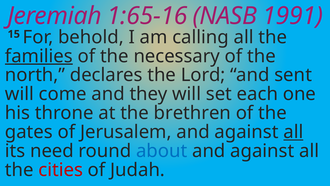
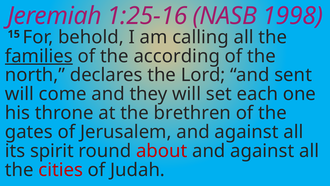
1:65-16: 1:65-16 -> 1:25-16 (147, 16)
1991: 1991 -> 1998 (293, 16)
necessary: necessary -> according (177, 56)
all underline: present -> none (293, 132)
need: need -> spirit (52, 151)
about colour: blue -> red (162, 151)
